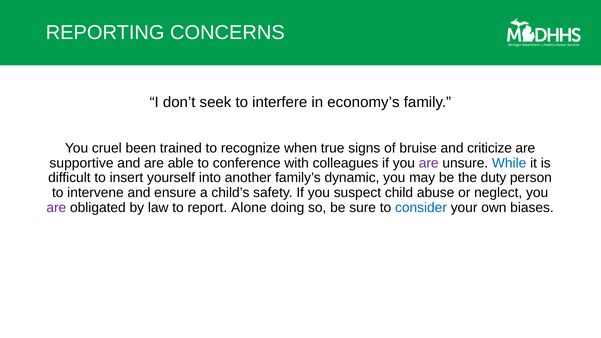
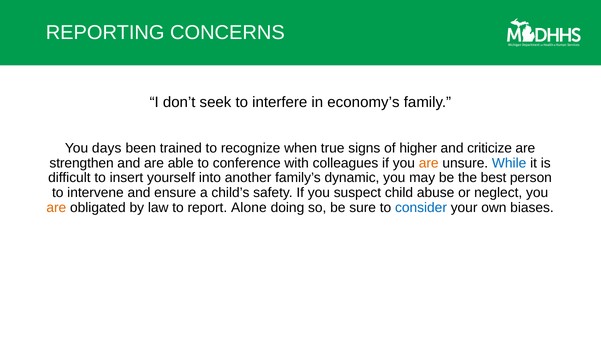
cruel: cruel -> days (107, 148)
bruise: bruise -> higher (418, 148)
supportive: supportive -> strengthen (82, 163)
are colour: purple -> orange (429, 163)
duty: duty -> best (494, 178)
are colour: purple -> orange (56, 208)
